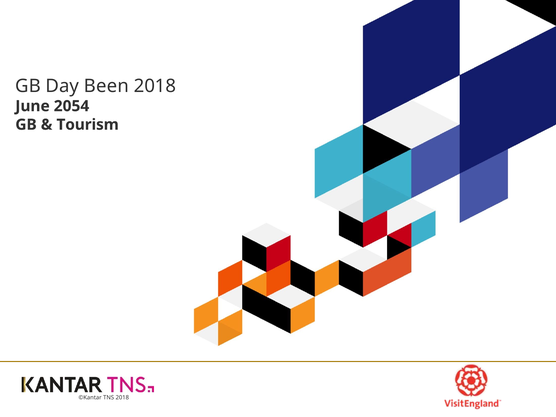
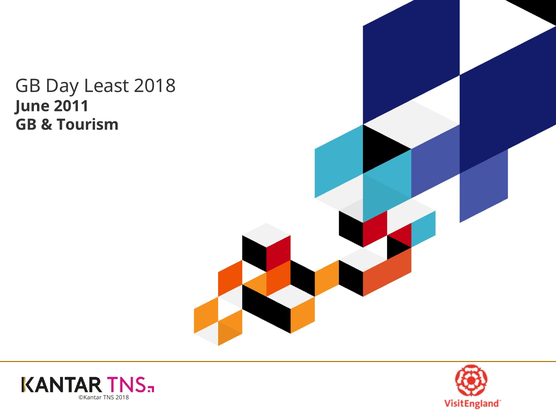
Been: Been -> Least (107, 86)
2054: 2054 -> 2011 (71, 106)
